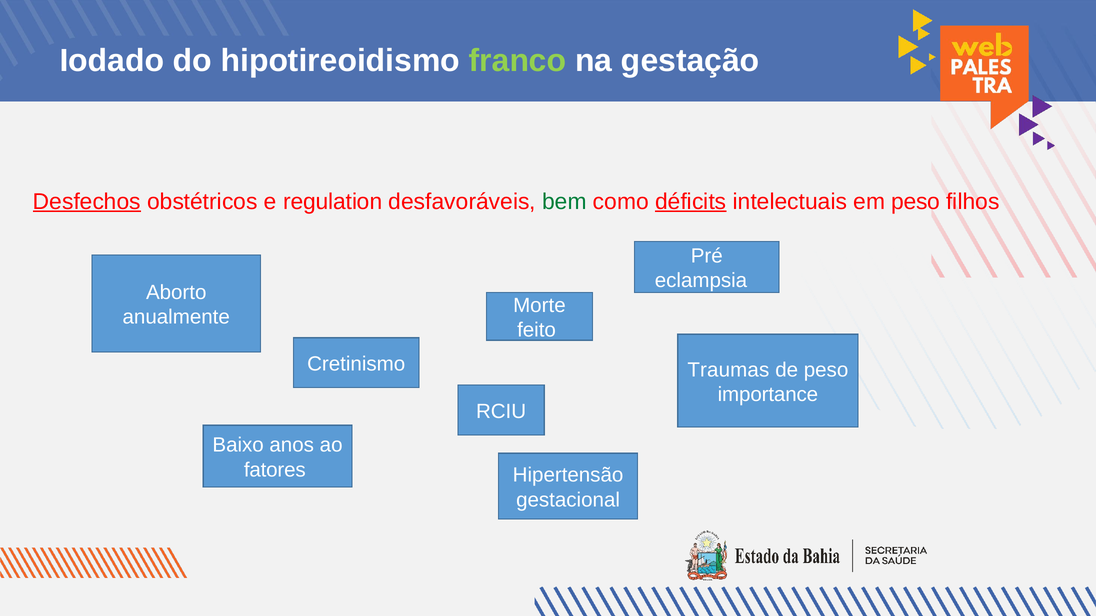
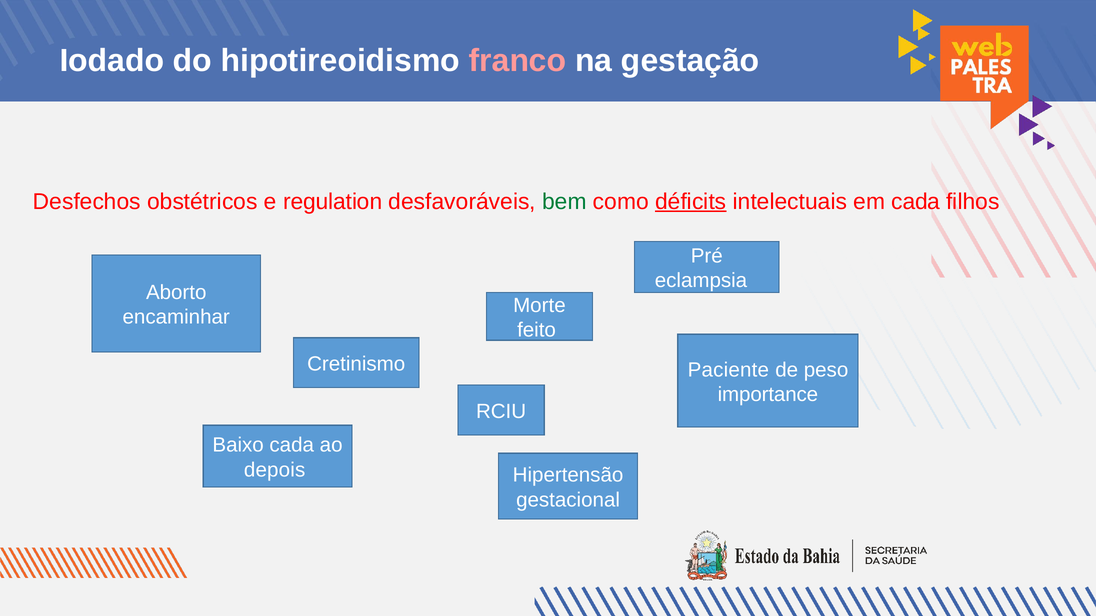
franco colour: light green -> pink (517, 61)
Desfechos underline: present -> none (87, 202)
em peso: peso -> cada (916, 202)
anualmente: anualmente -> encaminhar (176, 317)
Traumas: Traumas -> Paciente (728, 370)
Baixo anos: anos -> cada (292, 446)
fatores: fatores -> depois (275, 470)
